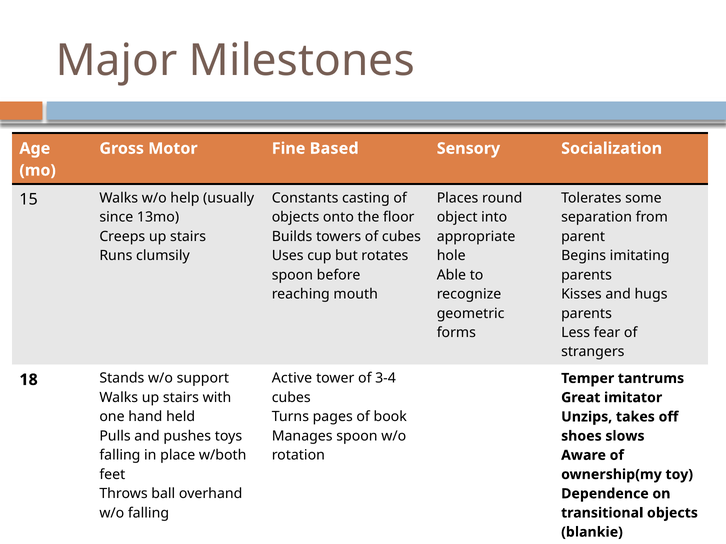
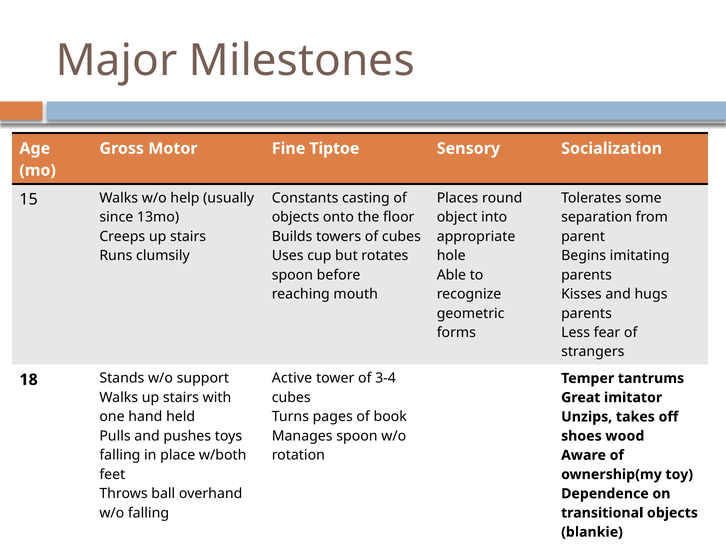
Based: Based -> Tiptoe (334, 149)
slows: slows -> wood (625, 436)
